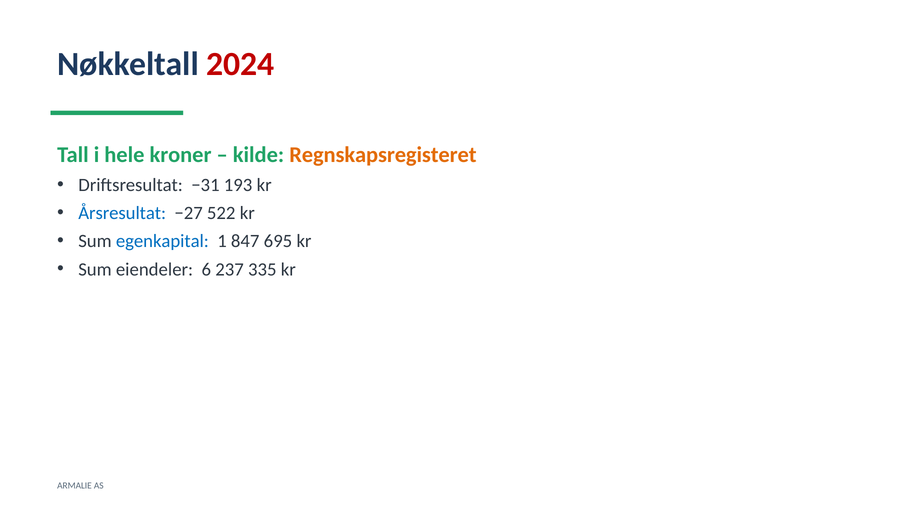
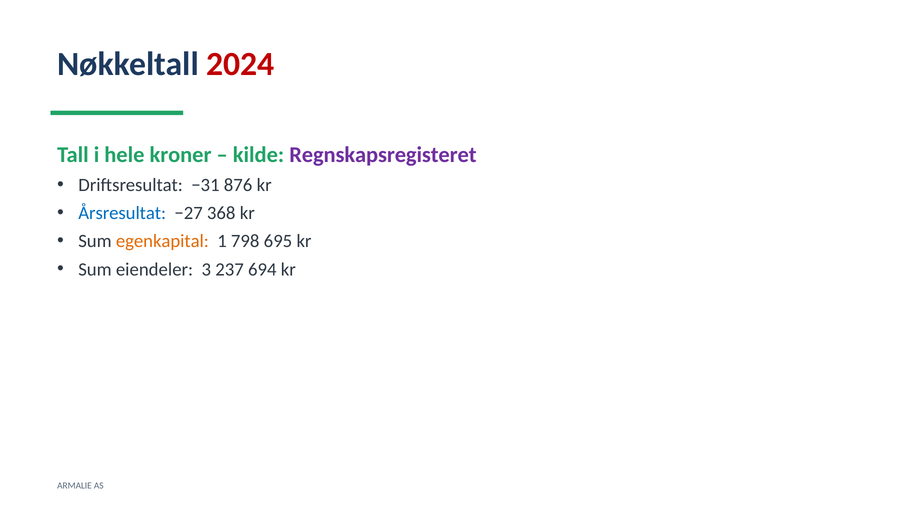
Regnskapsregisteret colour: orange -> purple (383, 155)
193: 193 -> 876 (238, 185)
522: 522 -> 368 (221, 213)
egenkapital colour: blue -> orange (162, 241)
847: 847 -> 798 (245, 241)
6: 6 -> 3 (206, 269)
335: 335 -> 694 (262, 269)
